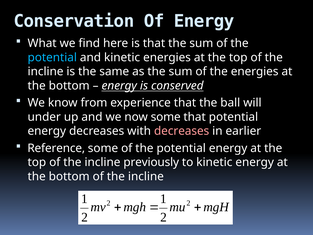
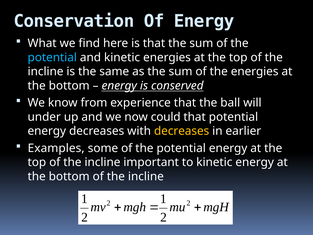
now some: some -> could (166, 117)
decreases colour: pink -> yellow (182, 131)
Reference: Reference -> Examples (56, 148)
previously: previously -> important (151, 162)
